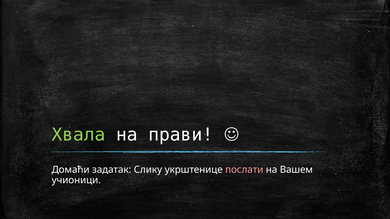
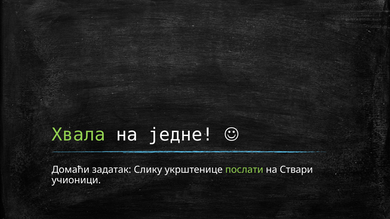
прави: прави -> једне (181, 135)
послати colour: pink -> light green (244, 170)
Вашем: Вашем -> Ствари (296, 170)
